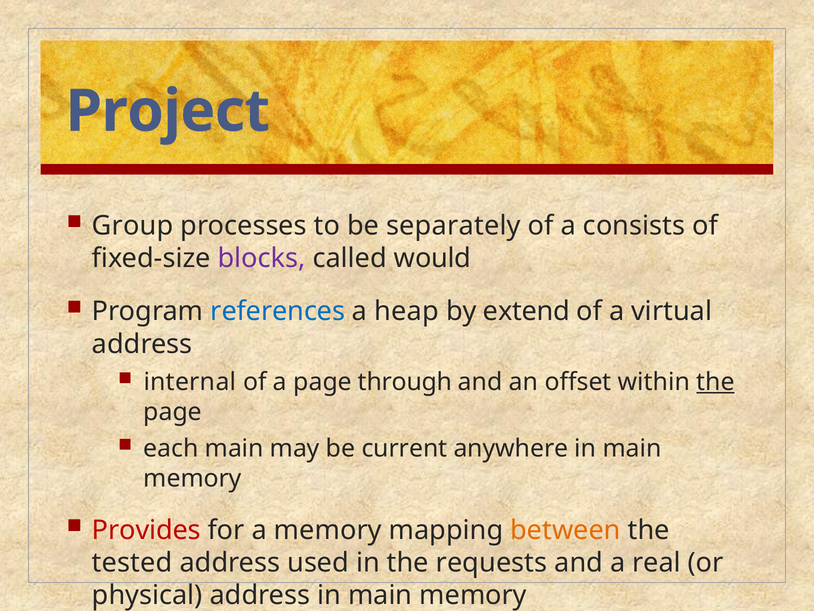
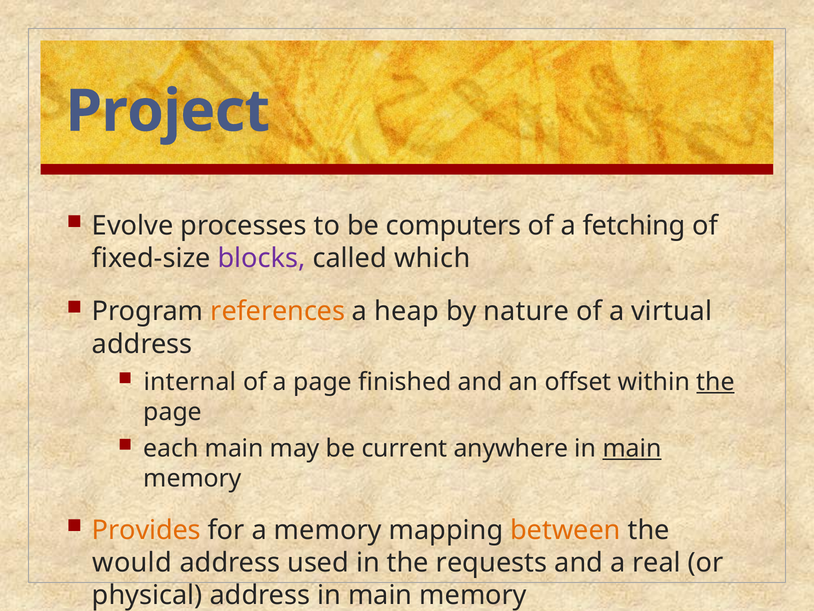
Group: Group -> Evolve (133, 226)
separately: separately -> computers (454, 226)
consists: consists -> fetching (634, 226)
would: would -> which (432, 258)
references colour: blue -> orange (278, 311)
extend: extend -> nature (526, 311)
through: through -> finished (405, 382)
main underline: none -> present (632, 448)
Provides colour: red -> orange (146, 530)
tested: tested -> would (132, 562)
